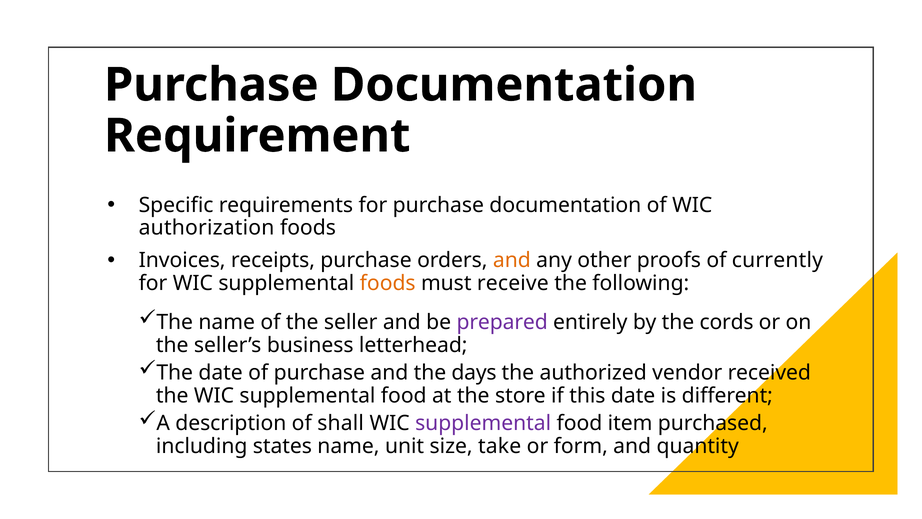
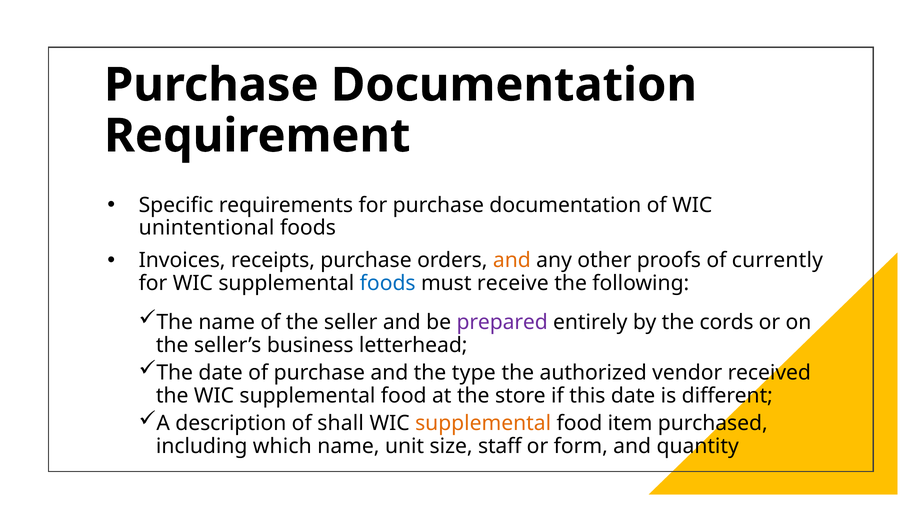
authorization: authorization -> unintentional (207, 228)
foods colour: orange -> blue (388, 283)
days: days -> type (474, 373)
supplemental colour: purple -> orange (483, 423)
states: states -> which (282, 446)
take: take -> staff (500, 446)
